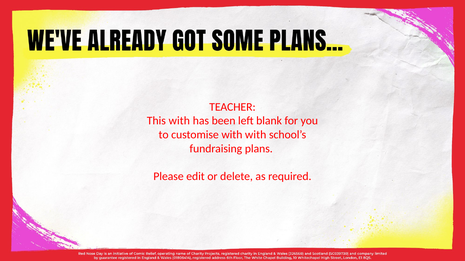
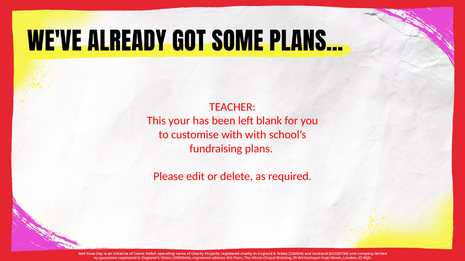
This with: with -> your (179, 121)
